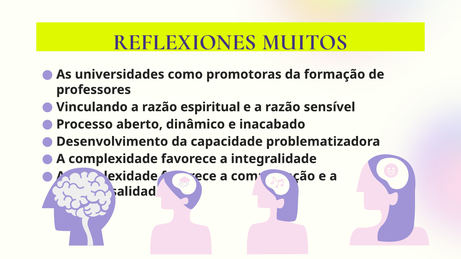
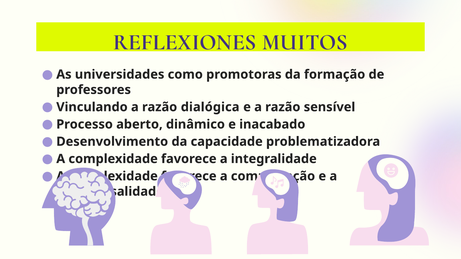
espiritual: espiritual -> dialógica (210, 107)
